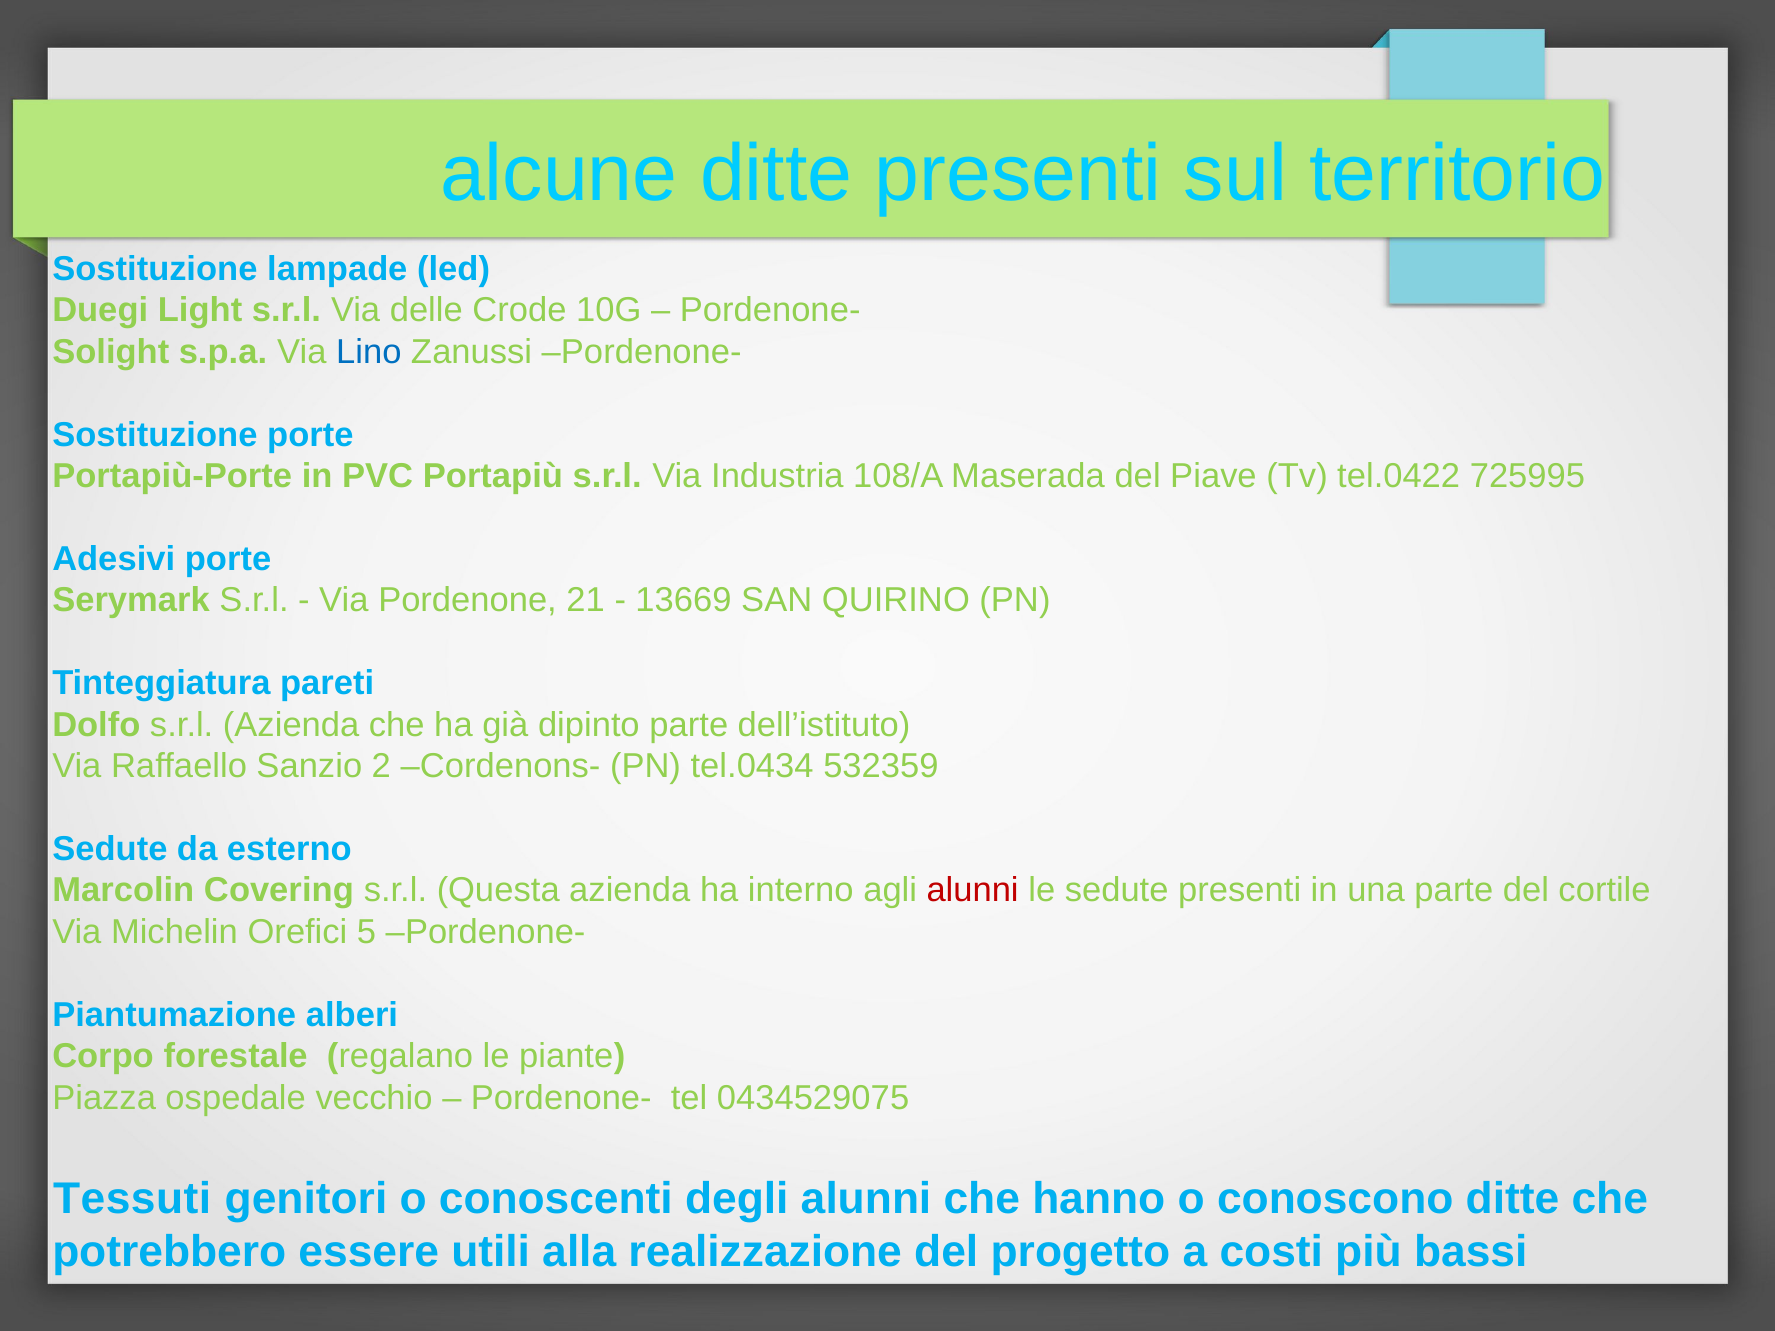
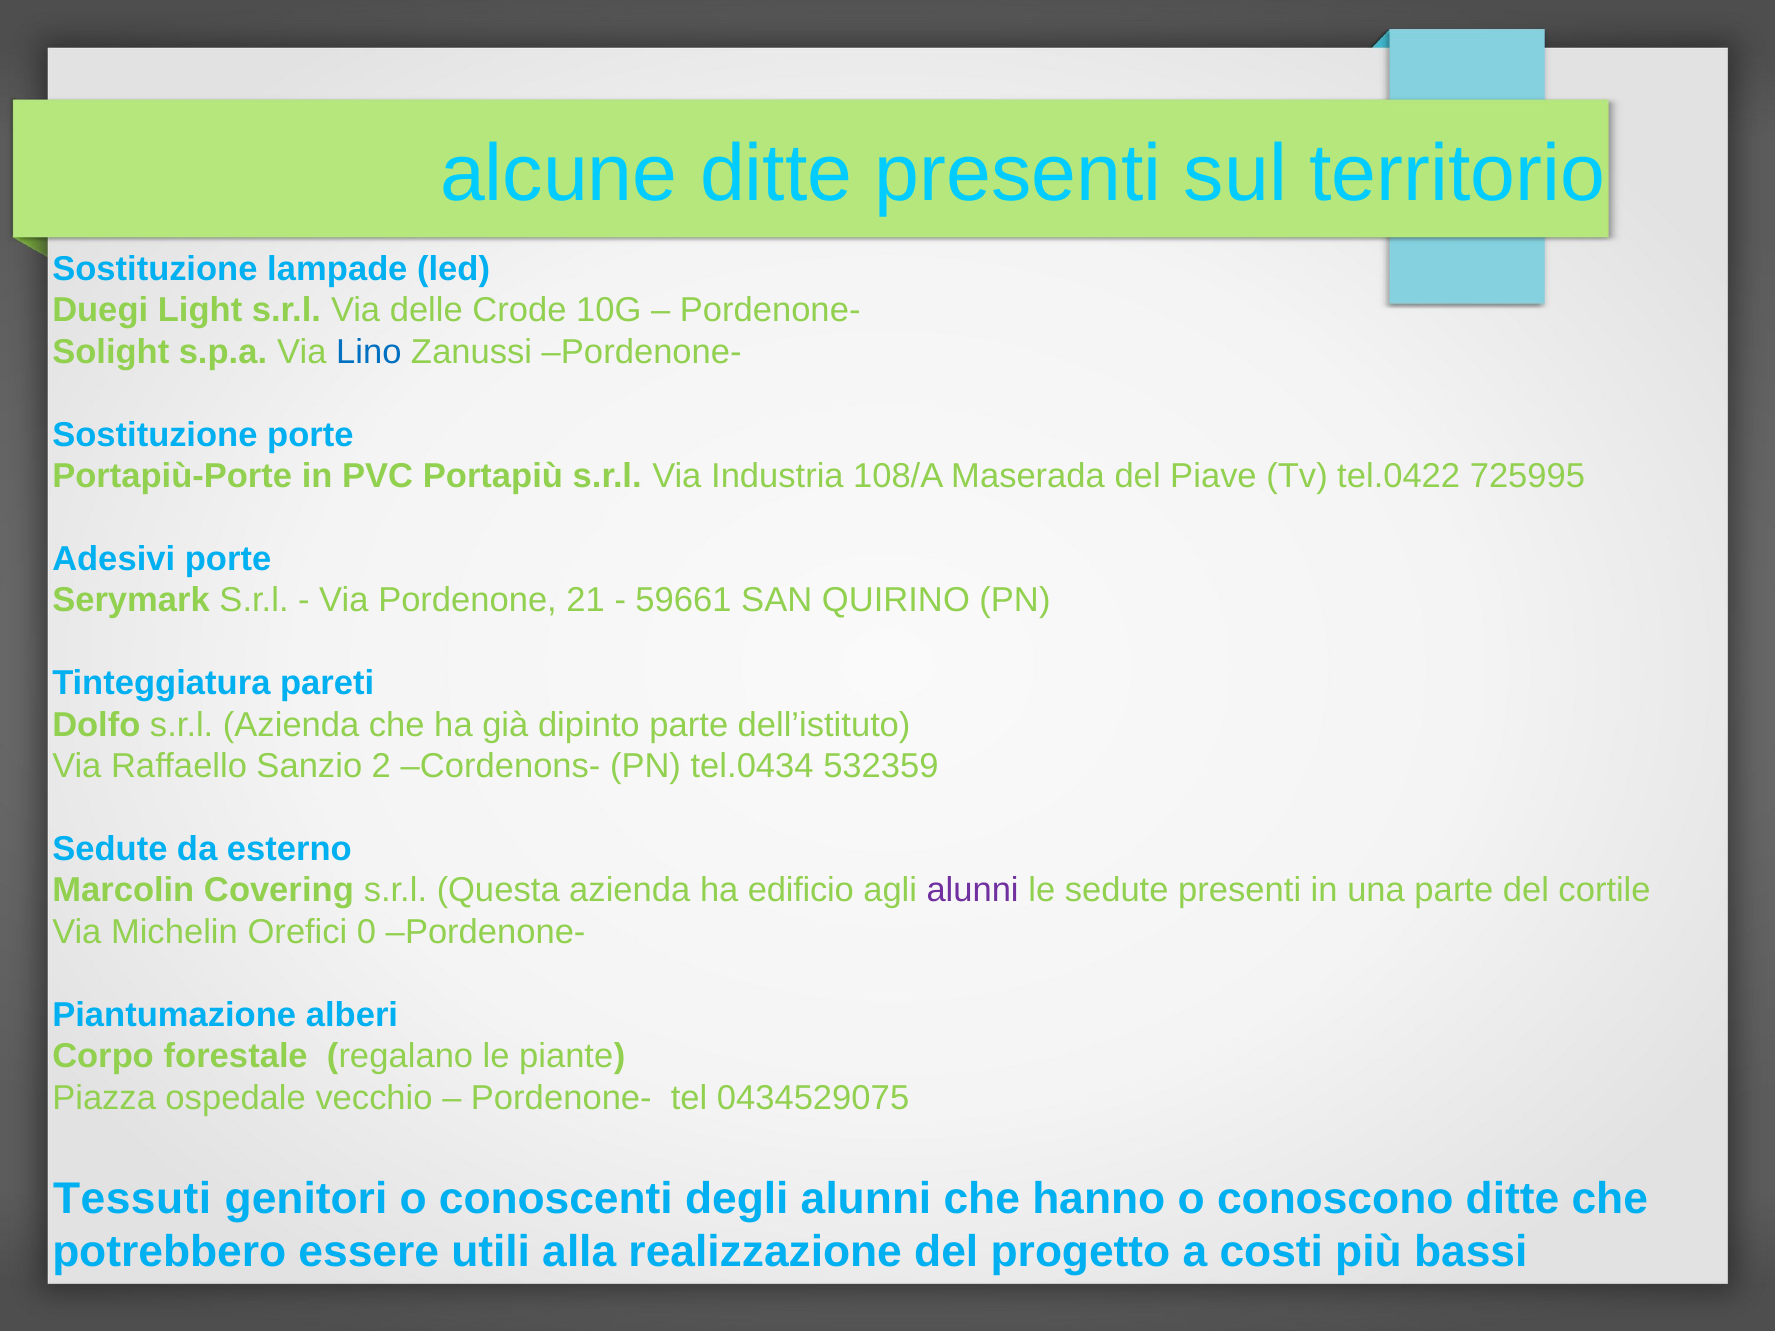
13669: 13669 -> 59661 (683, 601)
interno: interno -> edificio (801, 891)
alunni colour: red -> purple (973, 891)
5: 5 -> 0 (366, 932)
